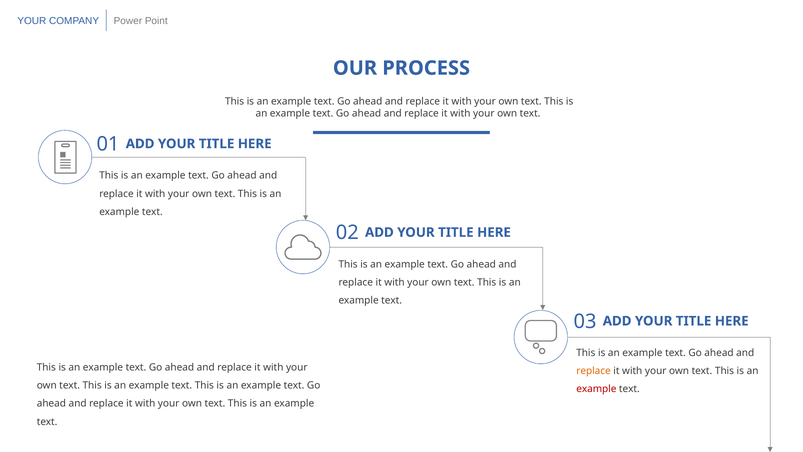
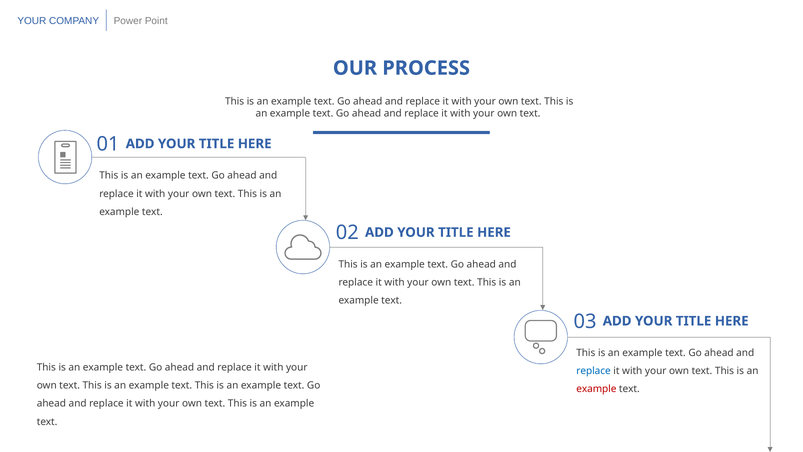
replace colour: orange -> blue (594, 371)
